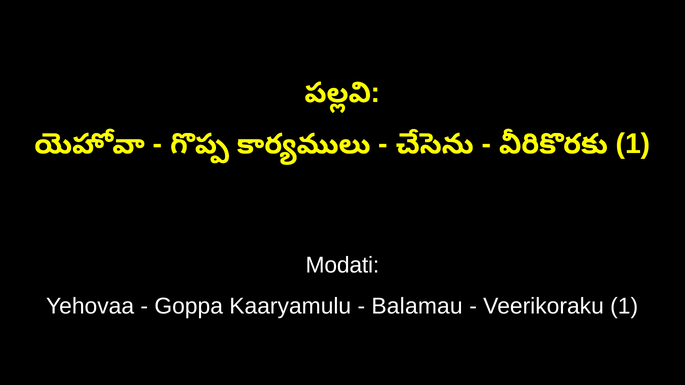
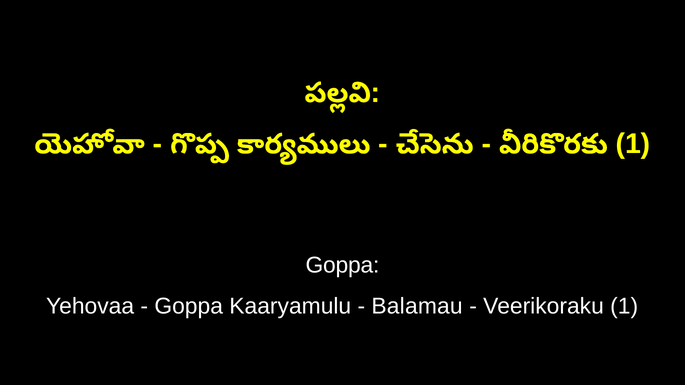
Modati: Modati -> Goppa (342, 265)
